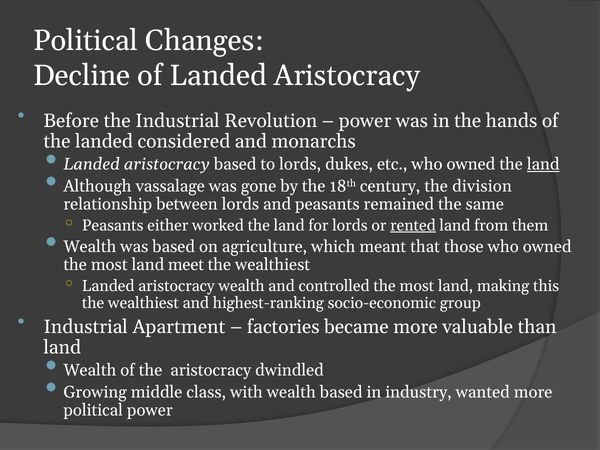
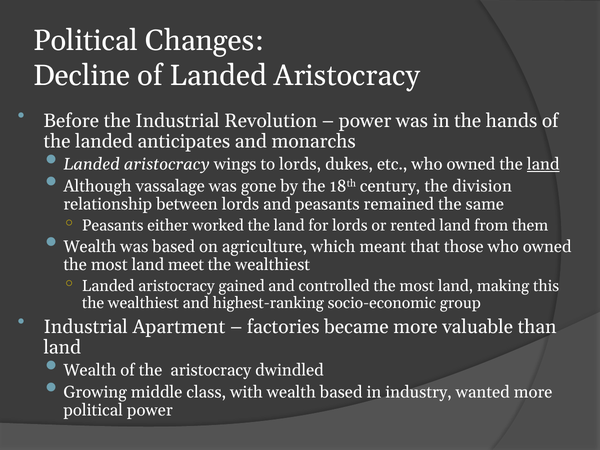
considered: considered -> anticipates (184, 142)
aristocracy based: based -> wings (235, 164)
rented underline: present -> none (413, 225)
aristocracy wealth: wealth -> gained (242, 286)
